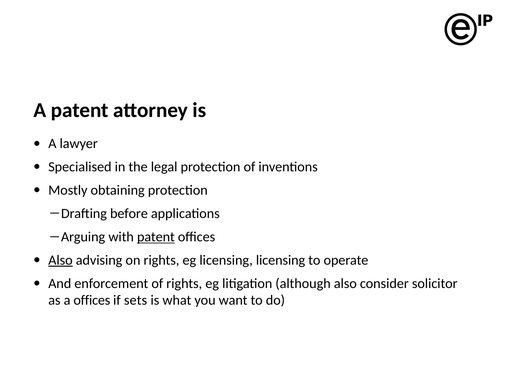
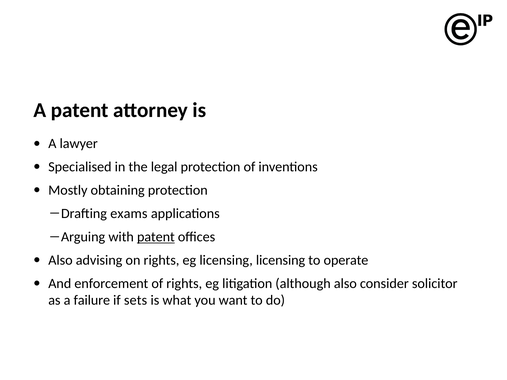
before: before -> exams (129, 214)
Also underline: present -> none (60, 260)
a offices: offices -> failure (92, 301)
